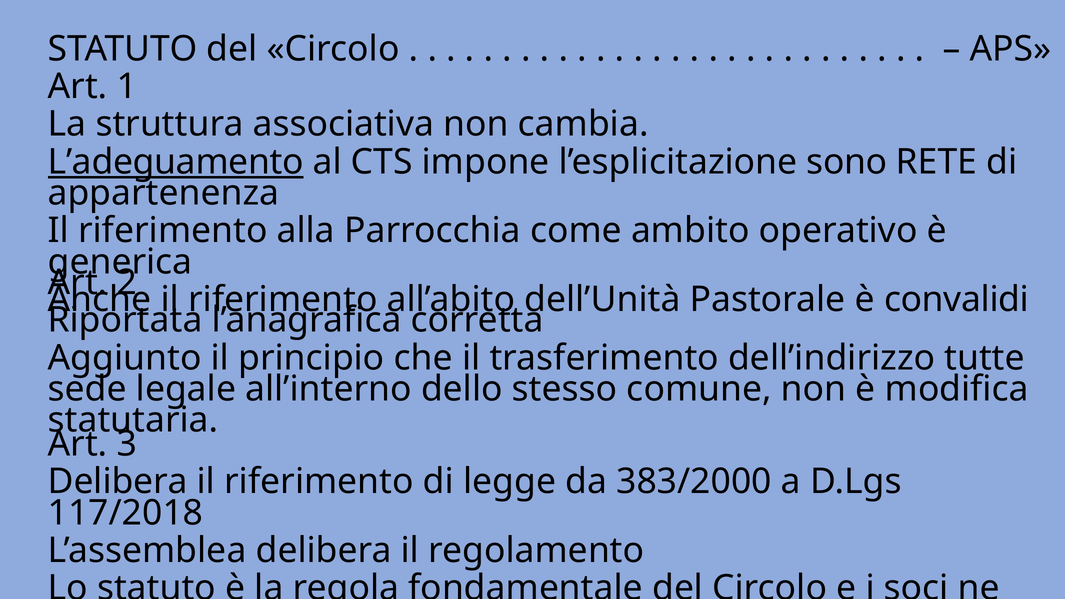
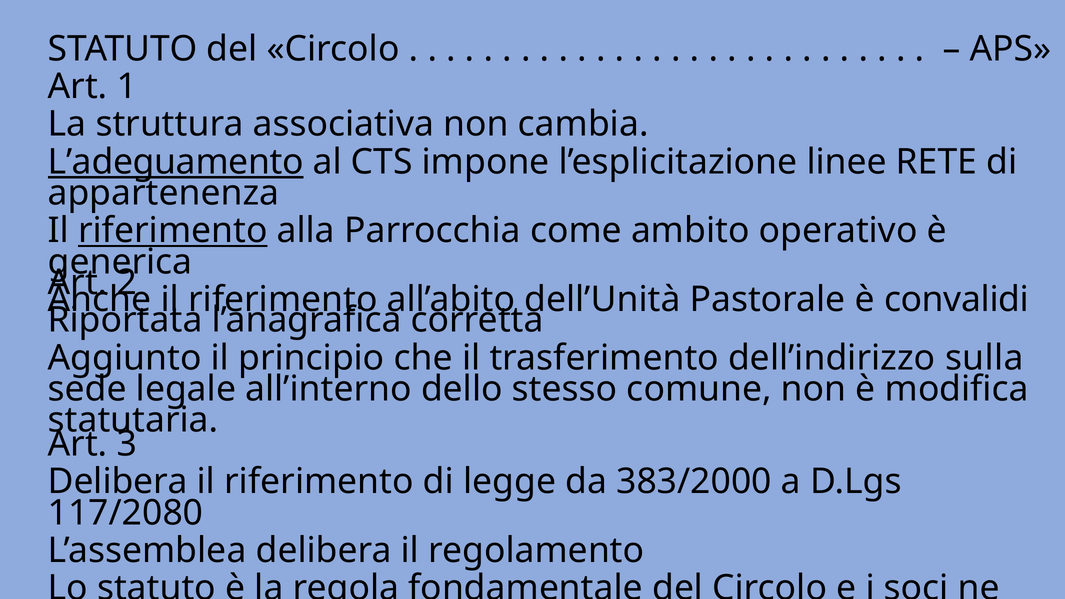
l’esplicitazione sono: sono -> linee (847, 162)
riferimento underline: none -> present (173, 231)
tutte: tutte -> sulla (984, 358)
117/2018: 117/2018 -> 117/2080 (125, 513)
